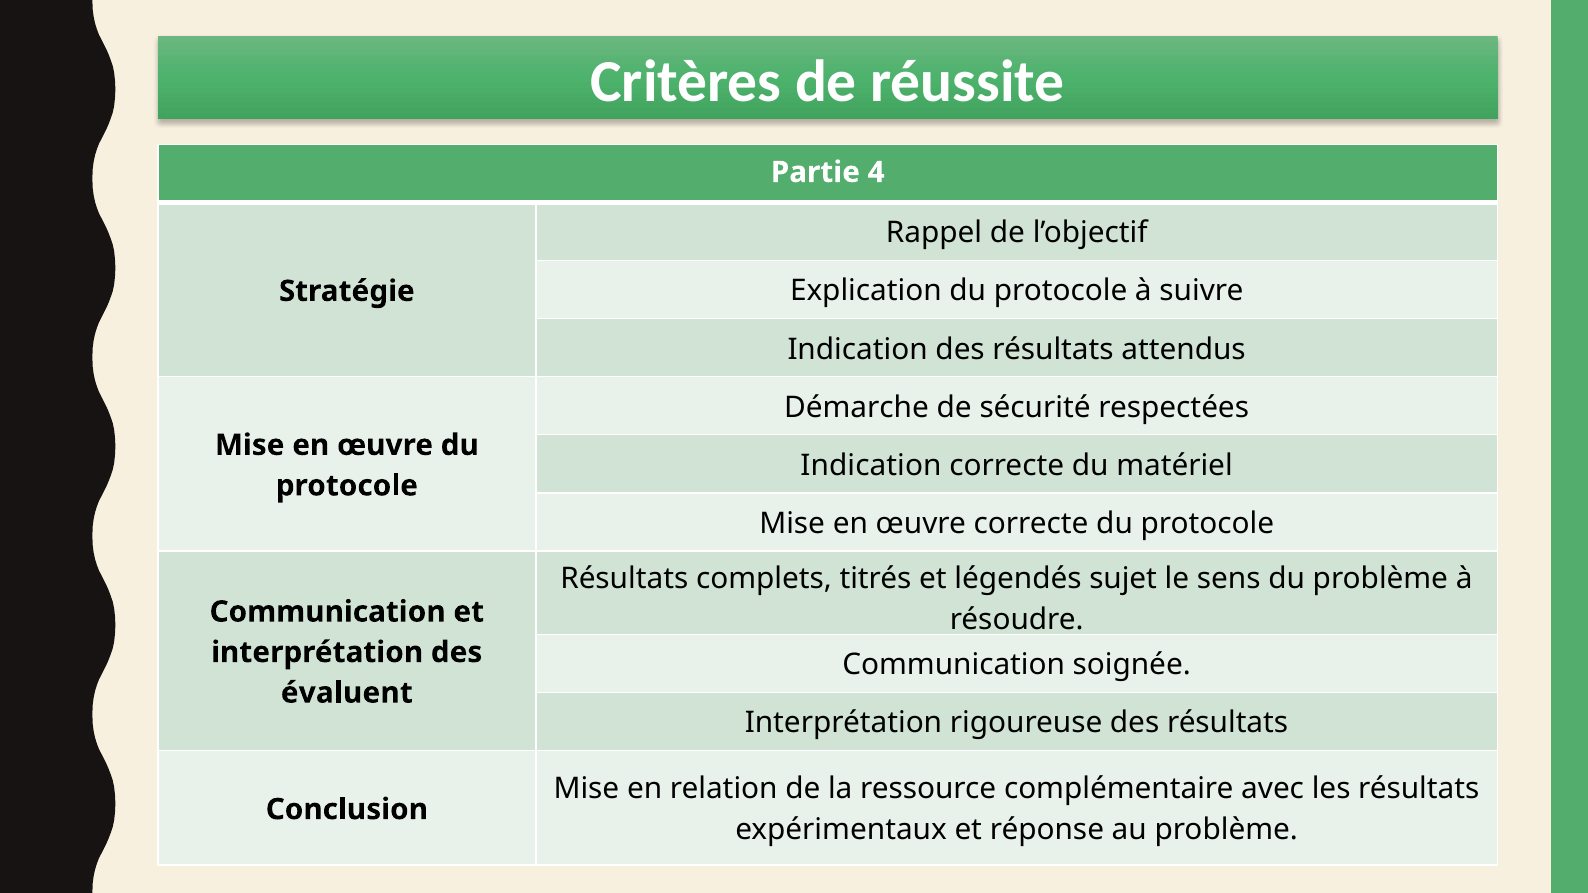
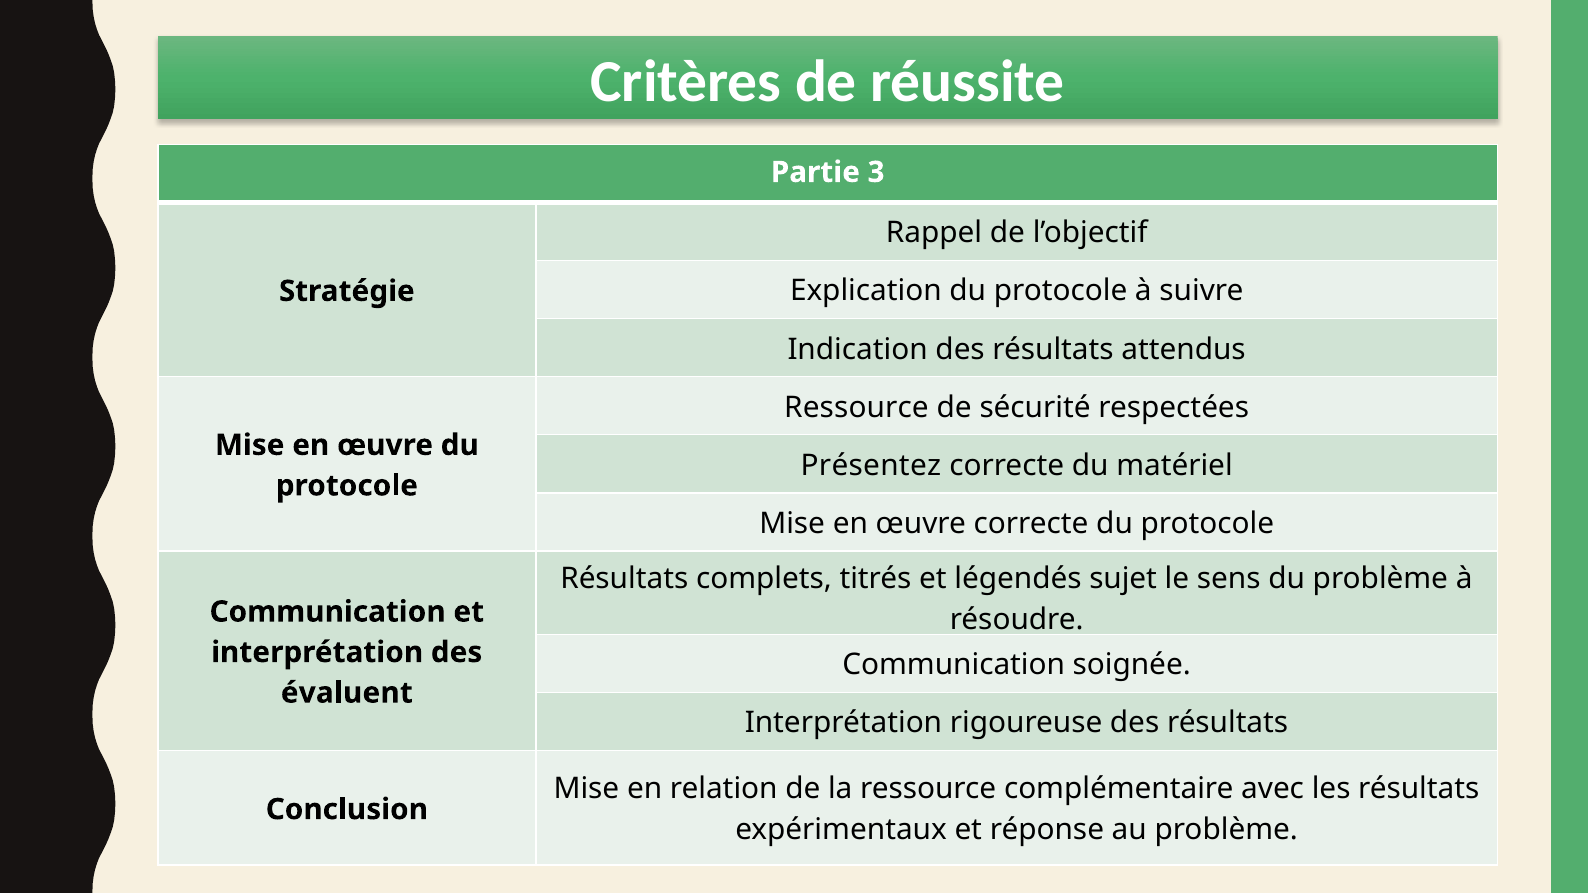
4: 4 -> 3 (876, 172)
Démarche: Démarche -> Ressource (856, 407)
Indication: Indication -> Présentez (871, 466)
